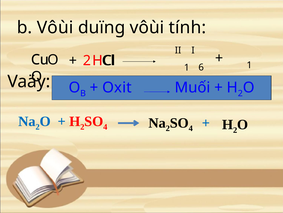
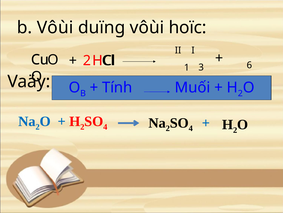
tính: tính -> hoïc (188, 27)
6: 6 -> 3 (201, 67)
1: 1 -> 6 (249, 65)
Oxit: Oxit -> Tính (117, 87)
